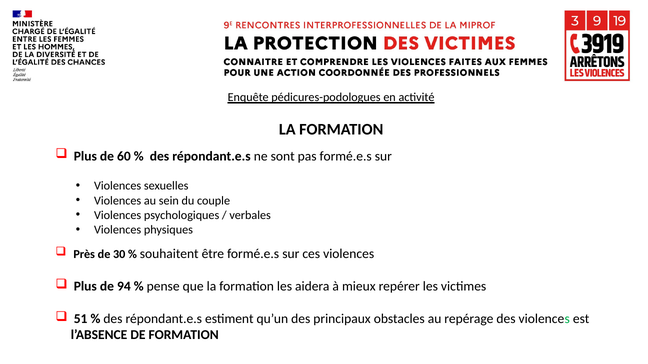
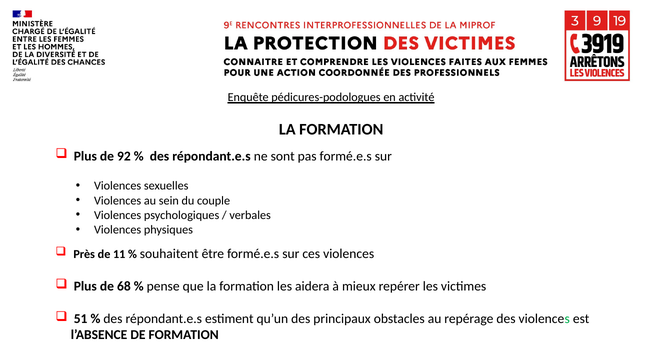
60: 60 -> 92 (124, 156)
30: 30 -> 11 (119, 255)
94: 94 -> 68 (124, 287)
